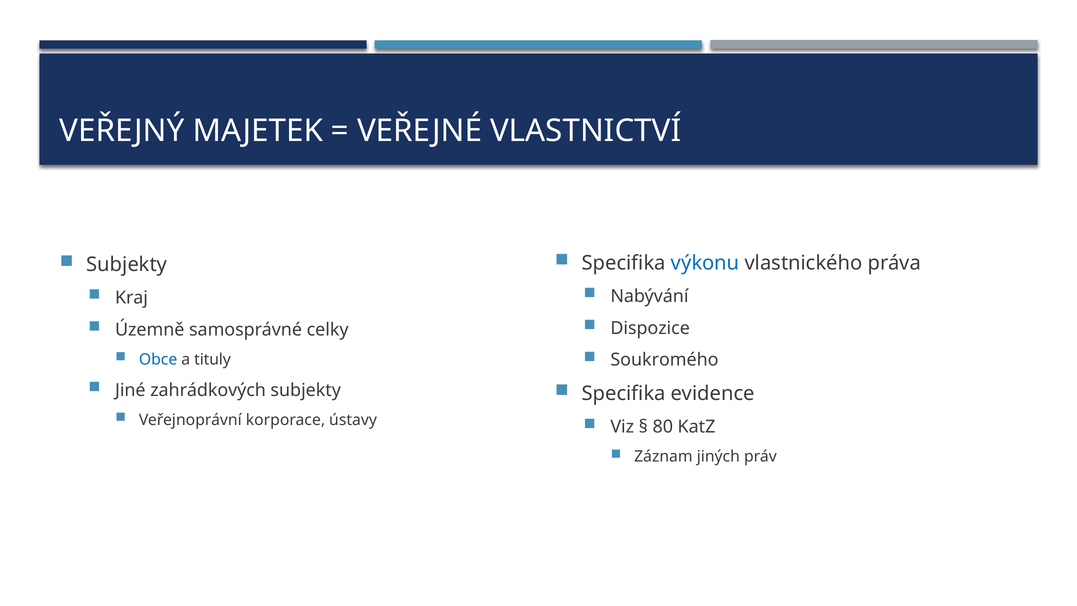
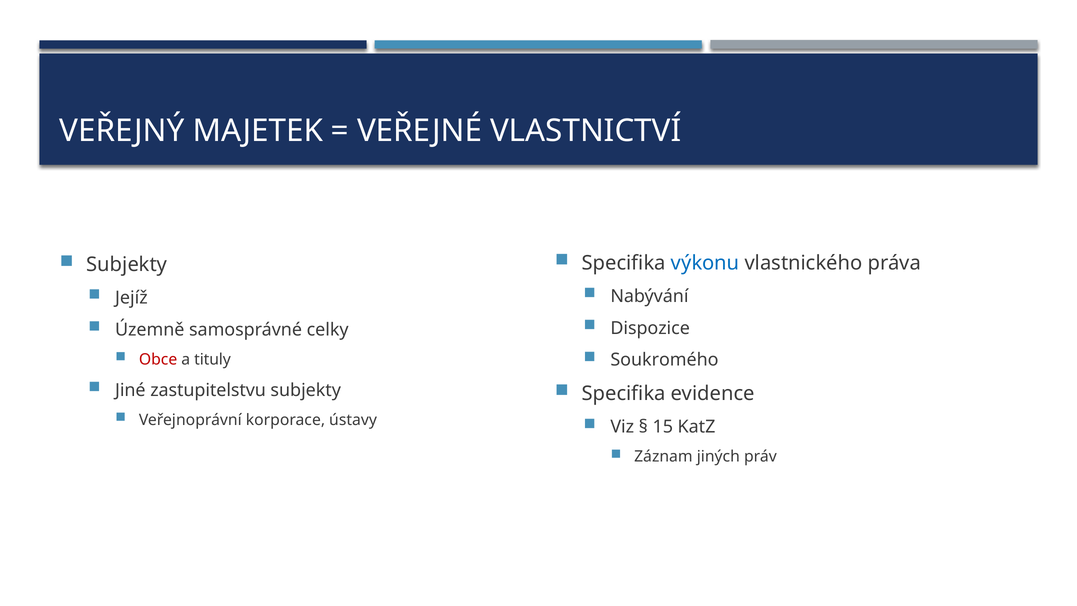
Kraj: Kraj -> Jejíž (131, 298)
Obce colour: blue -> red (158, 359)
zahrádkových: zahrádkových -> zastupitelstvu (208, 390)
80: 80 -> 15 (663, 427)
